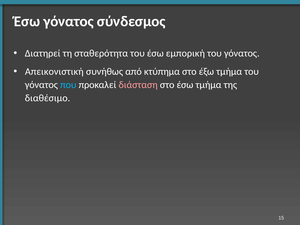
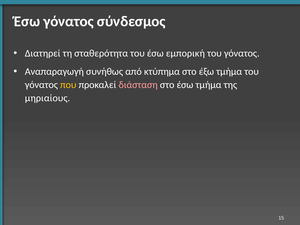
Απεικονιστική: Απεικονιστική -> Αναπαραγωγή (54, 72)
που colour: light blue -> yellow (68, 85)
διαθέσιμο: διαθέσιμο -> μηριαίους (48, 98)
